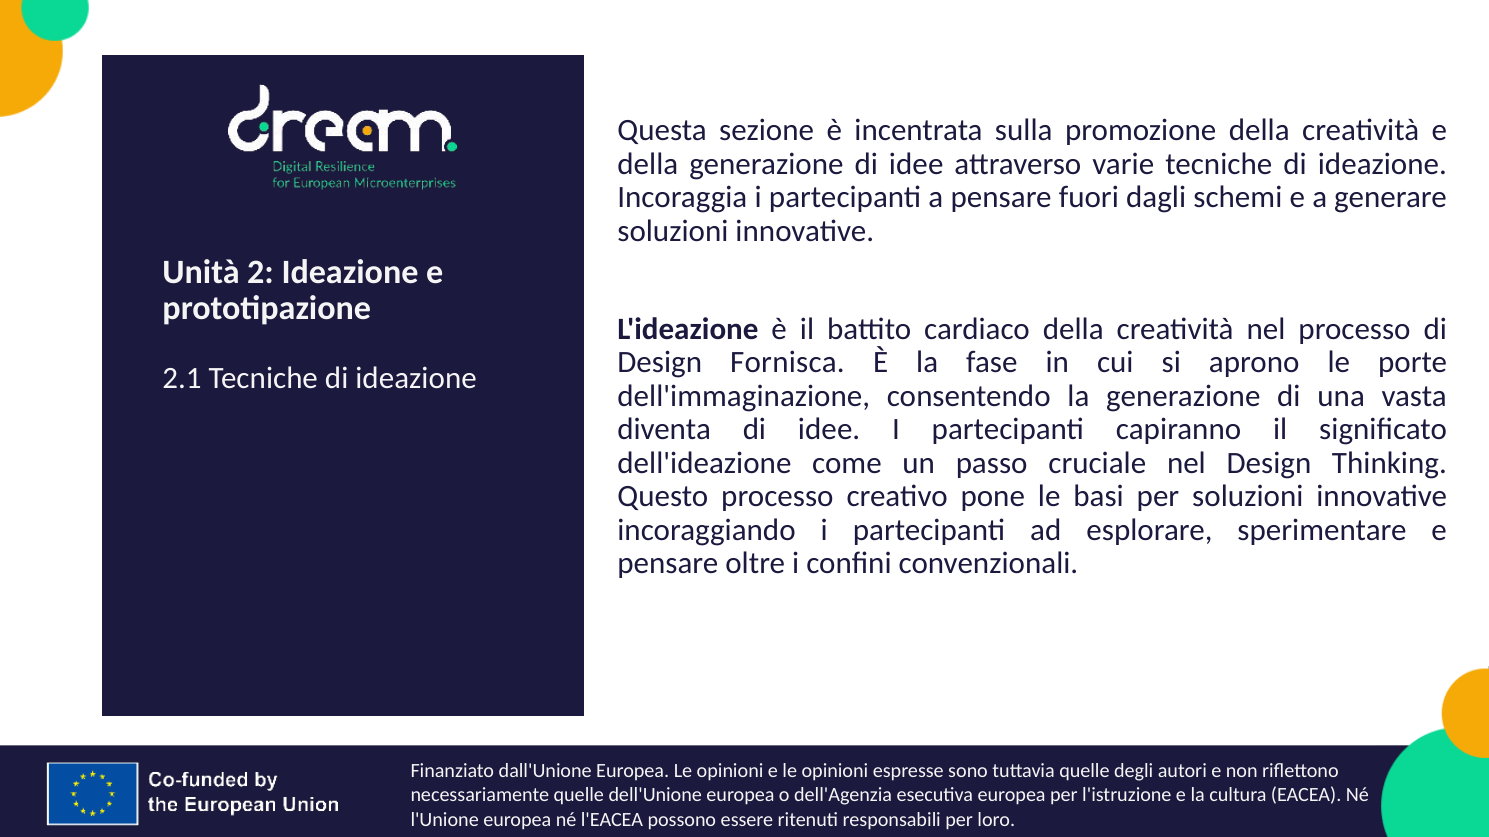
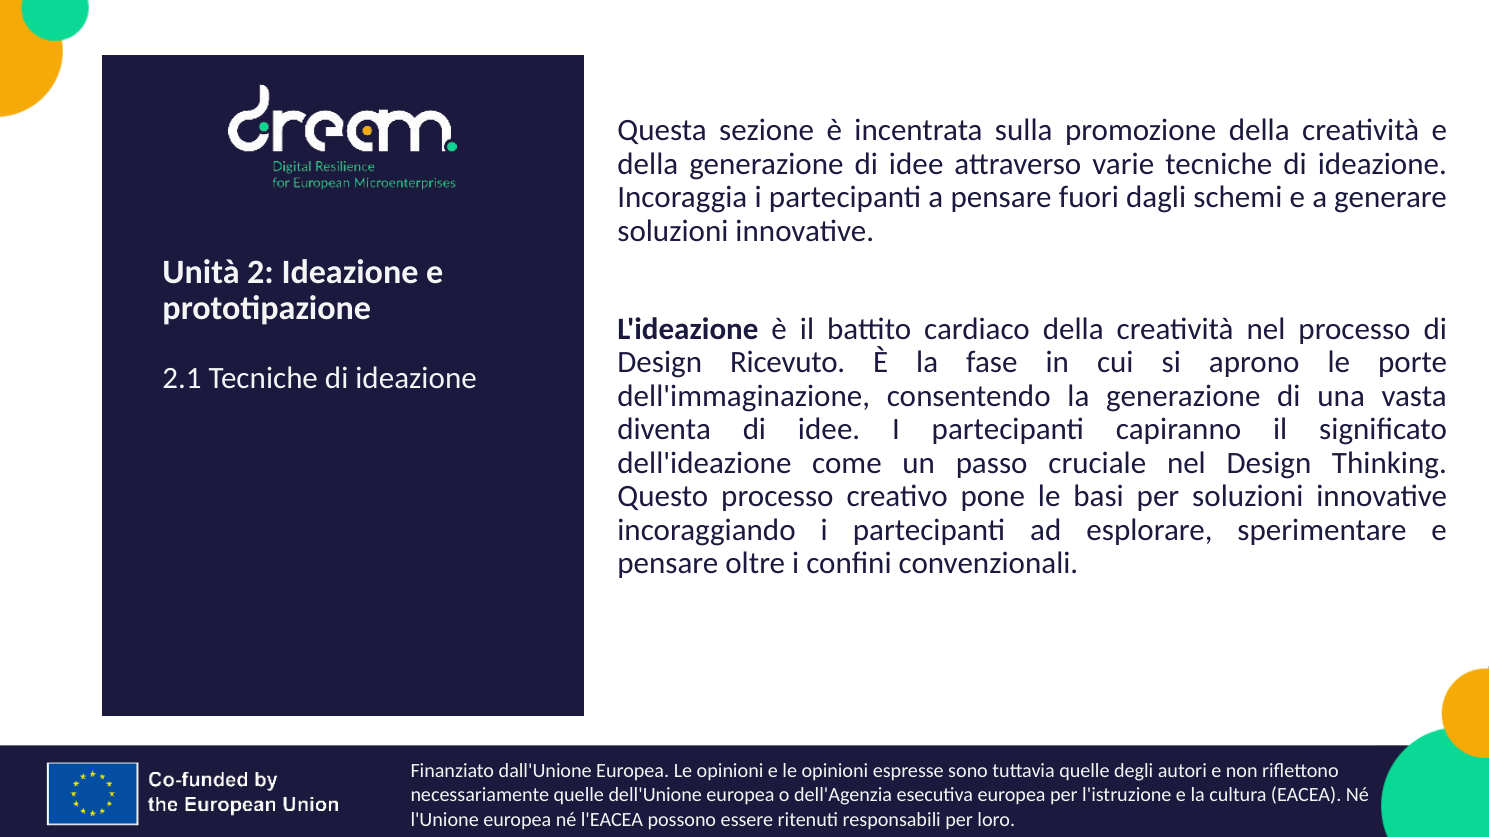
Fornisca: Fornisca -> Ricevuto (788, 363)
